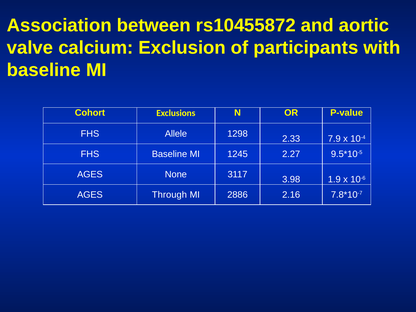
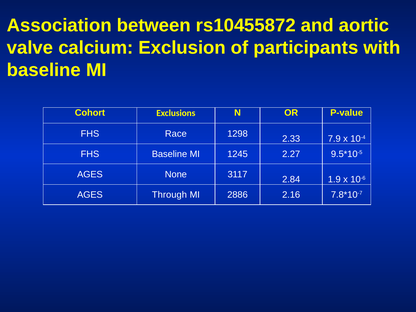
Allele: Allele -> Race (176, 134)
3.98: 3.98 -> 2.84 (291, 179)
